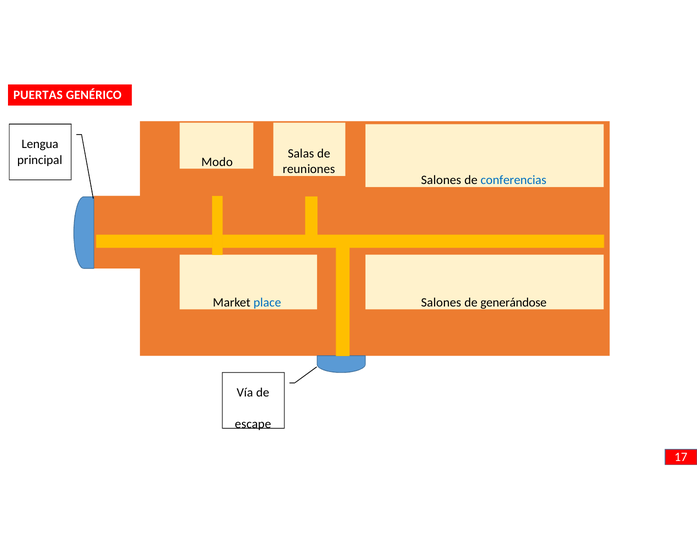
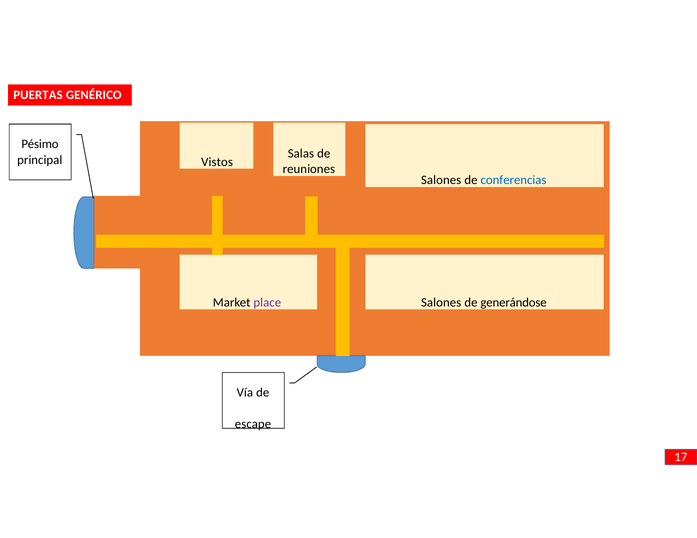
Lengua: Lengua -> Pésimo (40, 144)
Modo: Modo -> Vistos (217, 162)
place colour: blue -> purple (267, 303)
